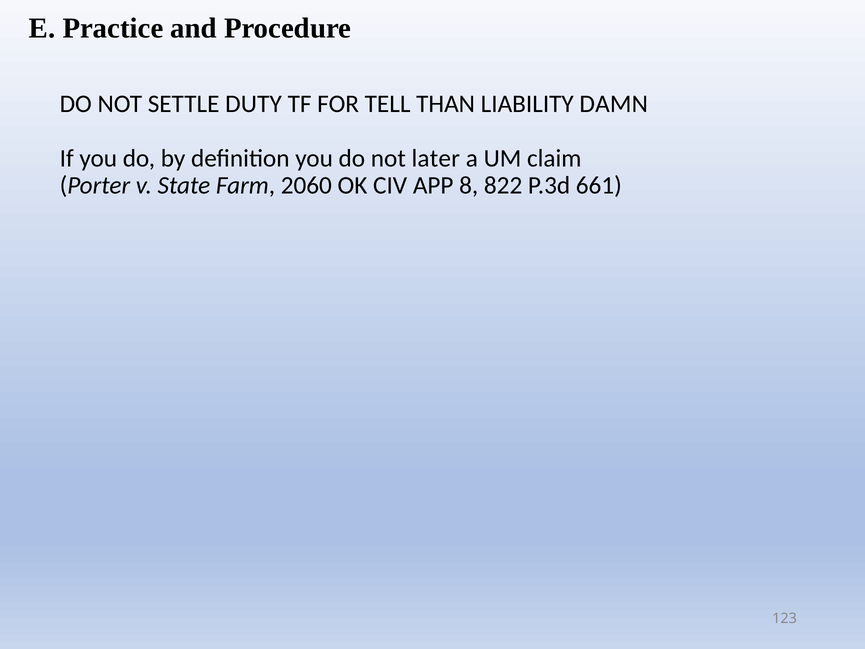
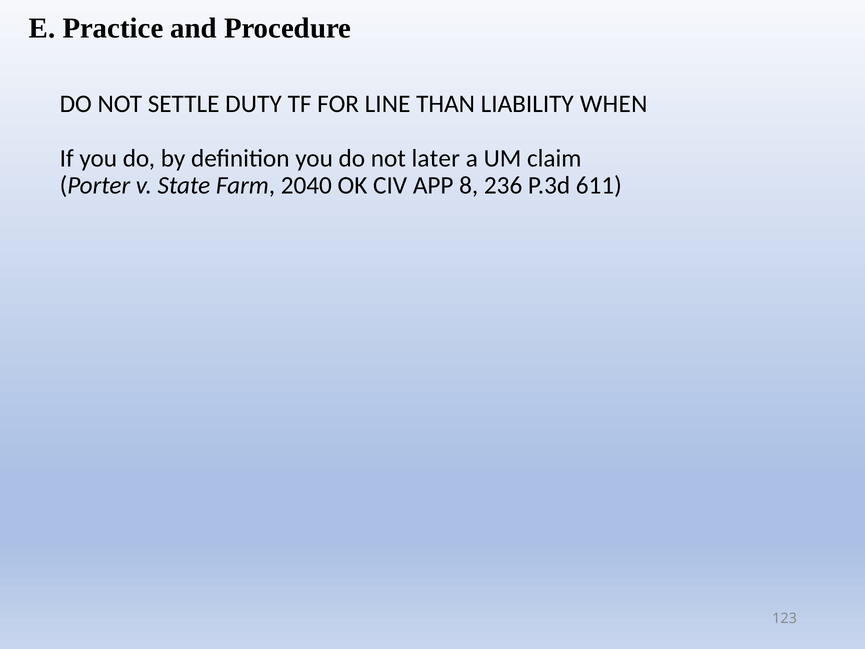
TELL: TELL -> LINE (388, 104)
DAMN: DAMN -> WHEN (614, 104)
2060: 2060 -> 2040 (306, 185)
822: 822 -> 236 (503, 185)
661: 661 -> 611 (599, 185)
